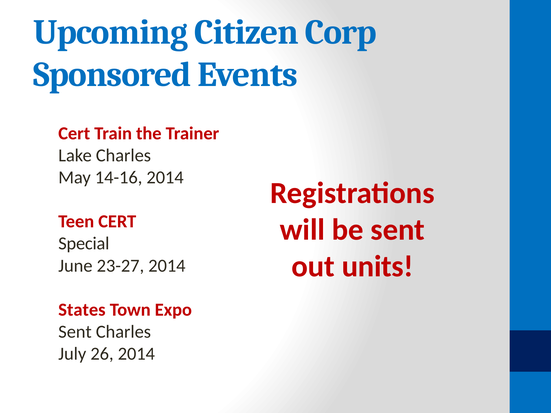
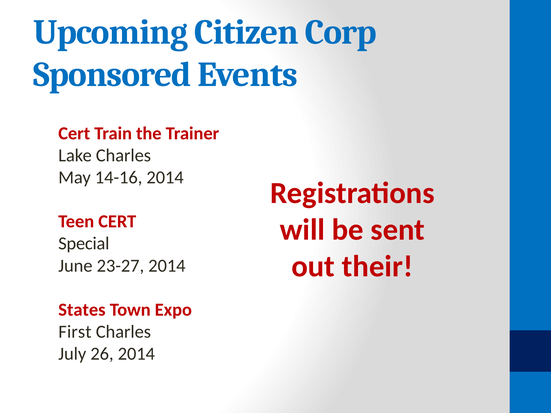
units: units -> their (377, 267)
Sent: Sent -> First (75, 332)
